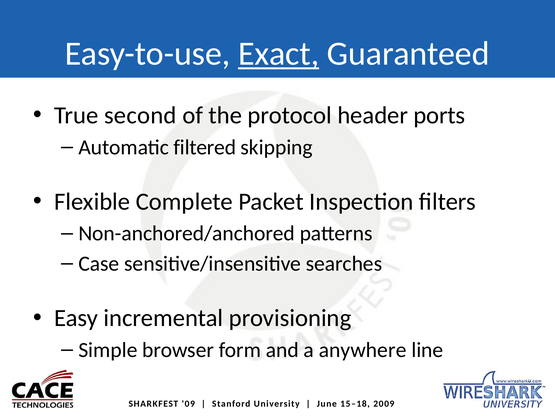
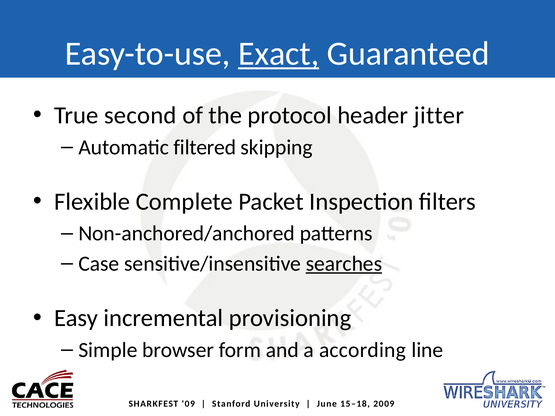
ports: ports -> jitter (439, 115)
searches underline: none -> present (344, 264)
anywhere: anywhere -> according (363, 350)
